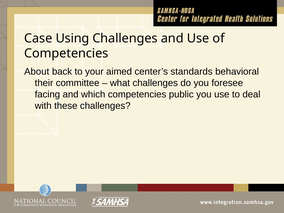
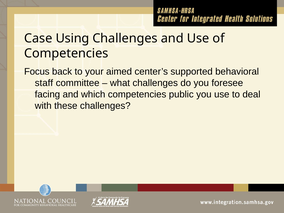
About: About -> Focus (37, 72)
standards: standards -> supported (192, 72)
their: their -> staff (44, 83)
